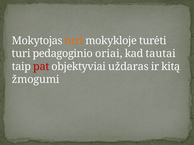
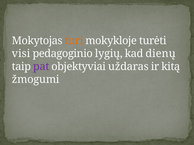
turi: turi -> visi (21, 54)
oriai: oriai -> lygių (109, 54)
tautai: tautai -> dienų (161, 54)
pat colour: red -> purple (41, 67)
